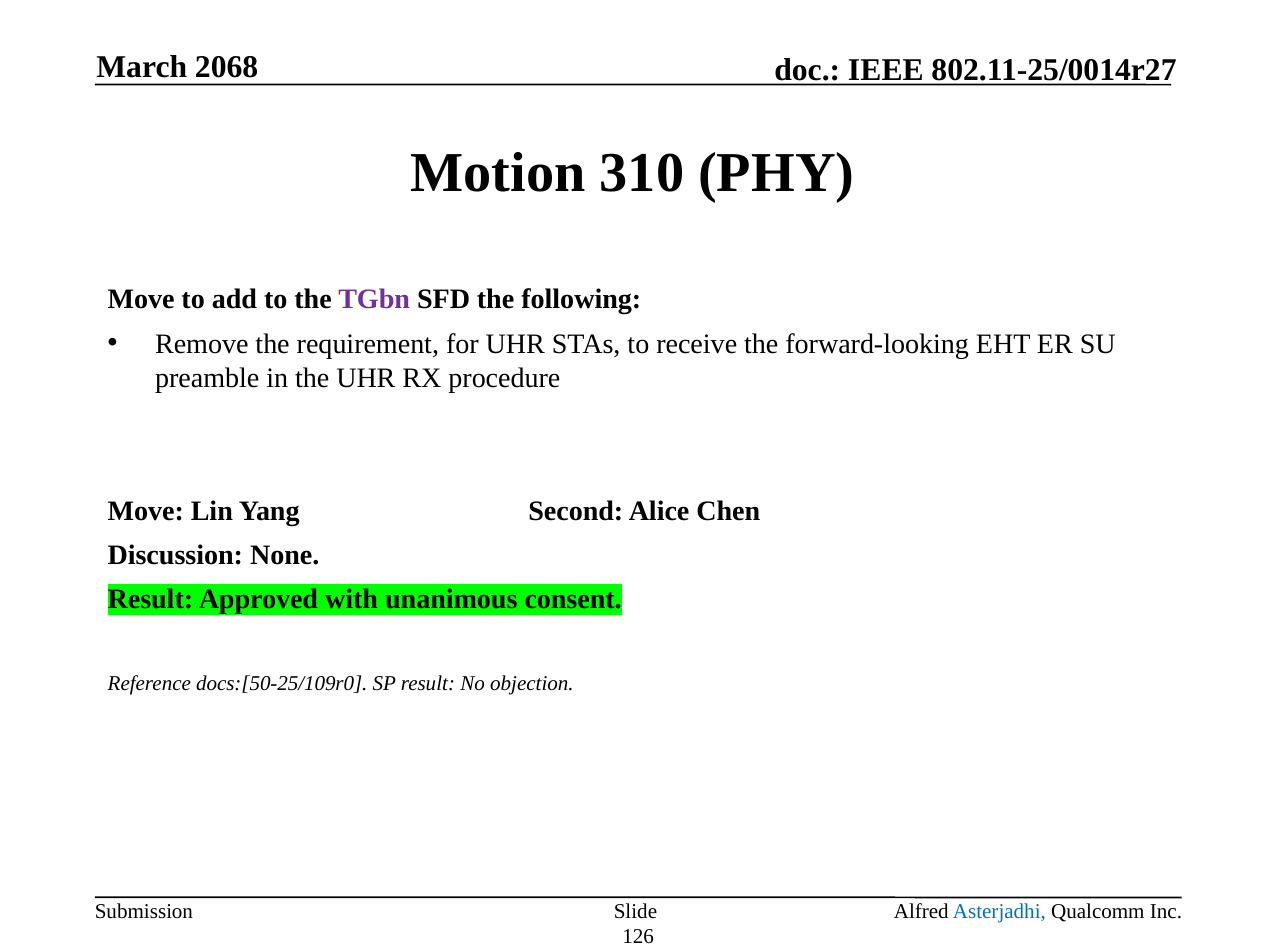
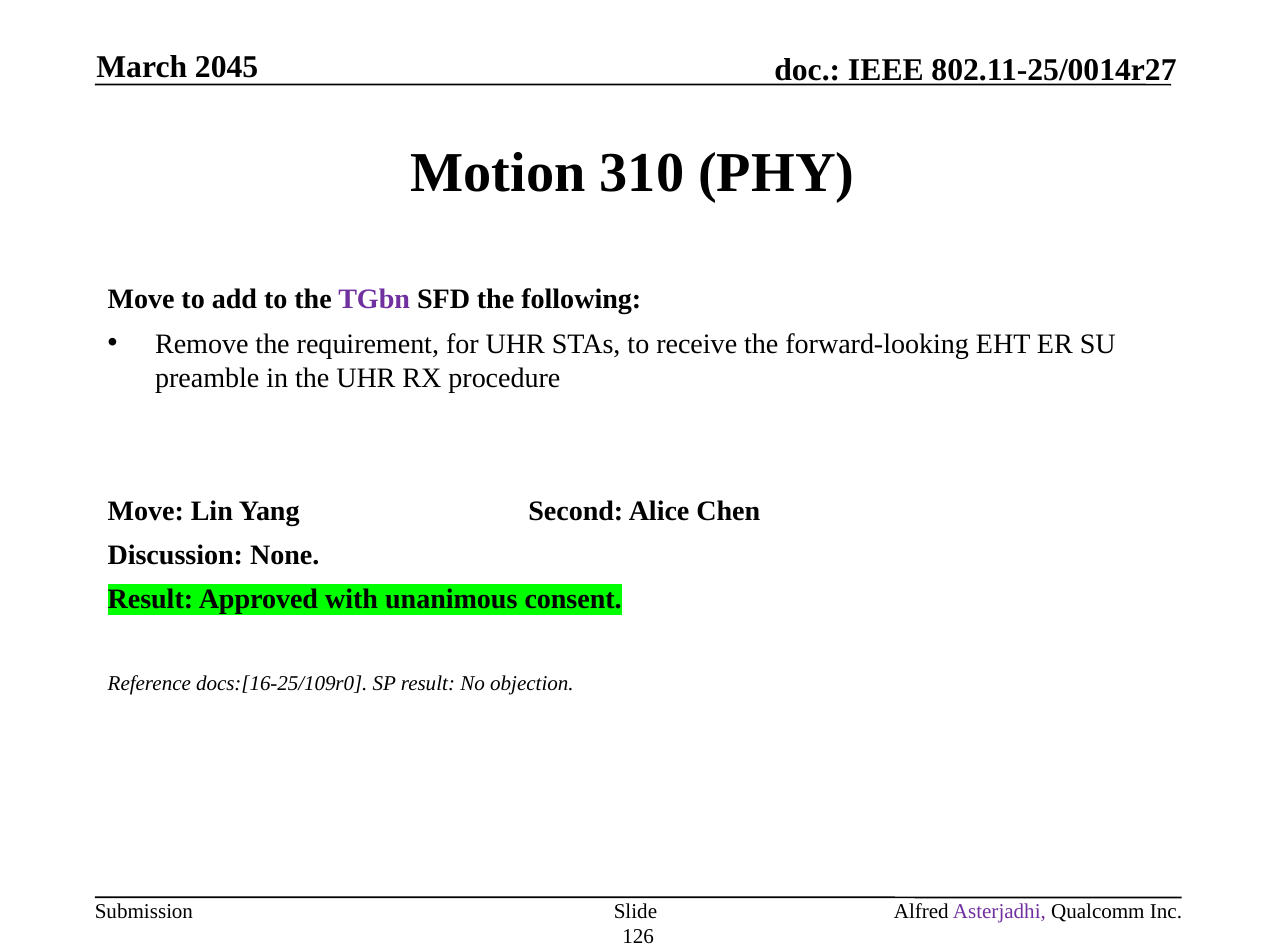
2068: 2068 -> 2045 (227, 67)
docs:[50-25/109r0: docs:[50-25/109r0 -> docs:[16-25/109r0 (282, 683)
Asterjadhi colour: blue -> purple (999, 911)
